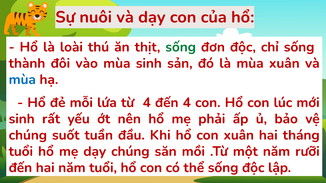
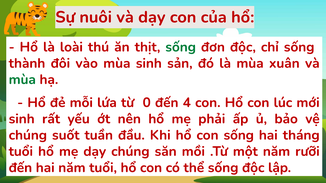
mùa colour: blue -> green (22, 80)
từ 4: 4 -> 0 (147, 103)
con xuân: xuân -> sống (239, 135)
